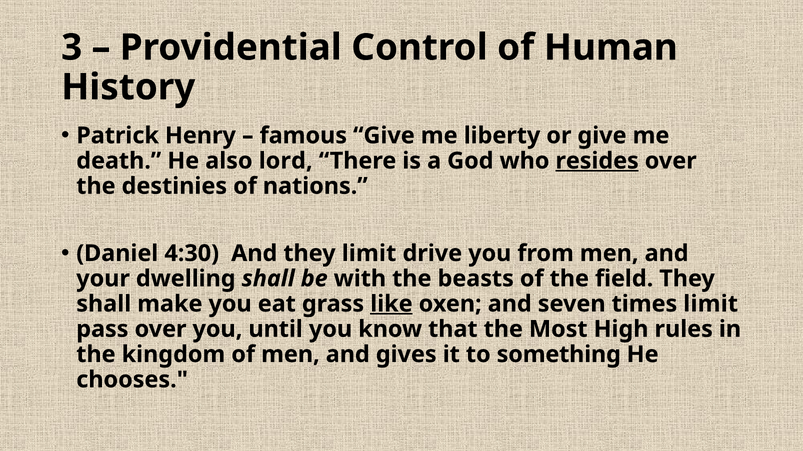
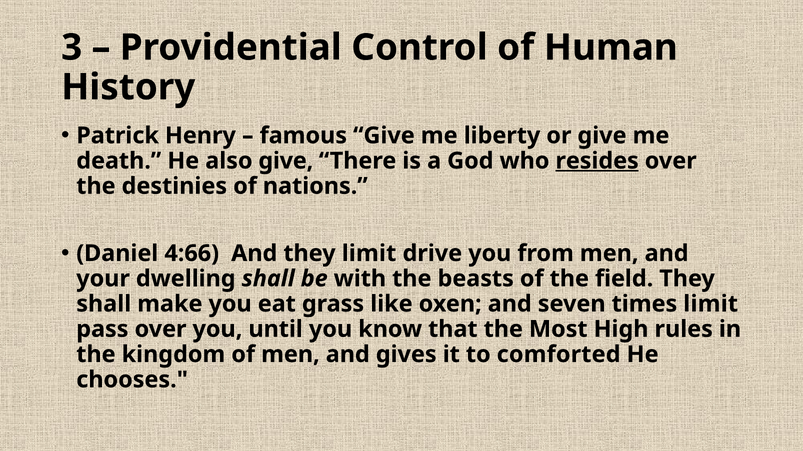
also lord: lord -> give (286, 161)
4:30: 4:30 -> 4:66 (192, 254)
like underline: present -> none (391, 304)
something: something -> comforted (559, 355)
